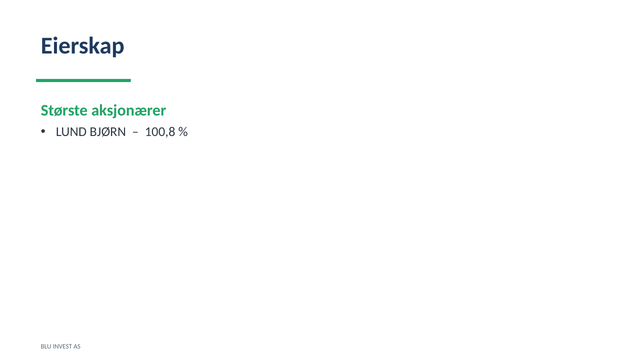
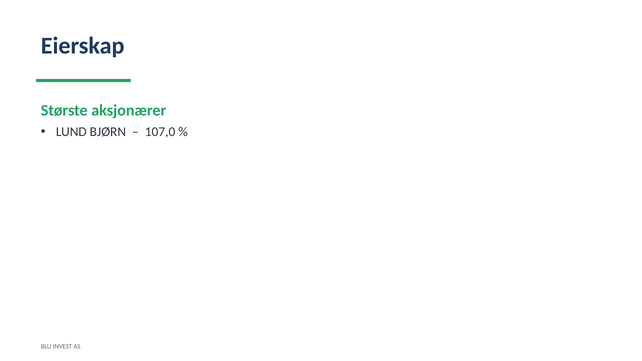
100,8: 100,8 -> 107,0 (160, 132)
